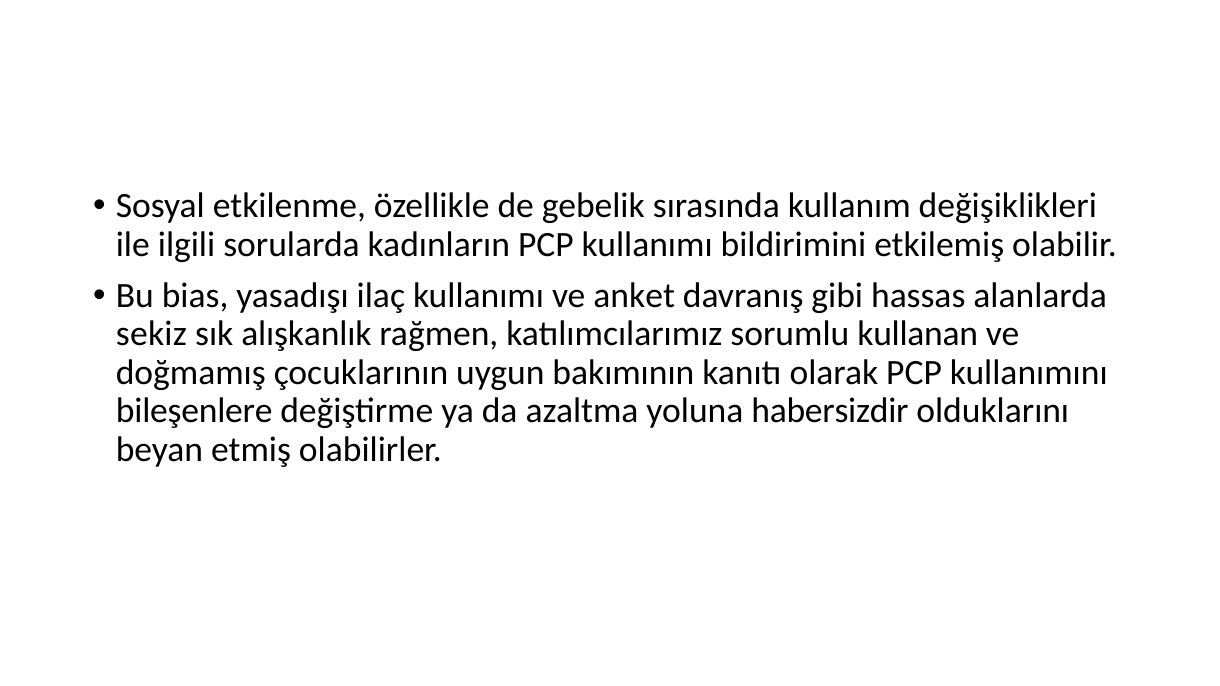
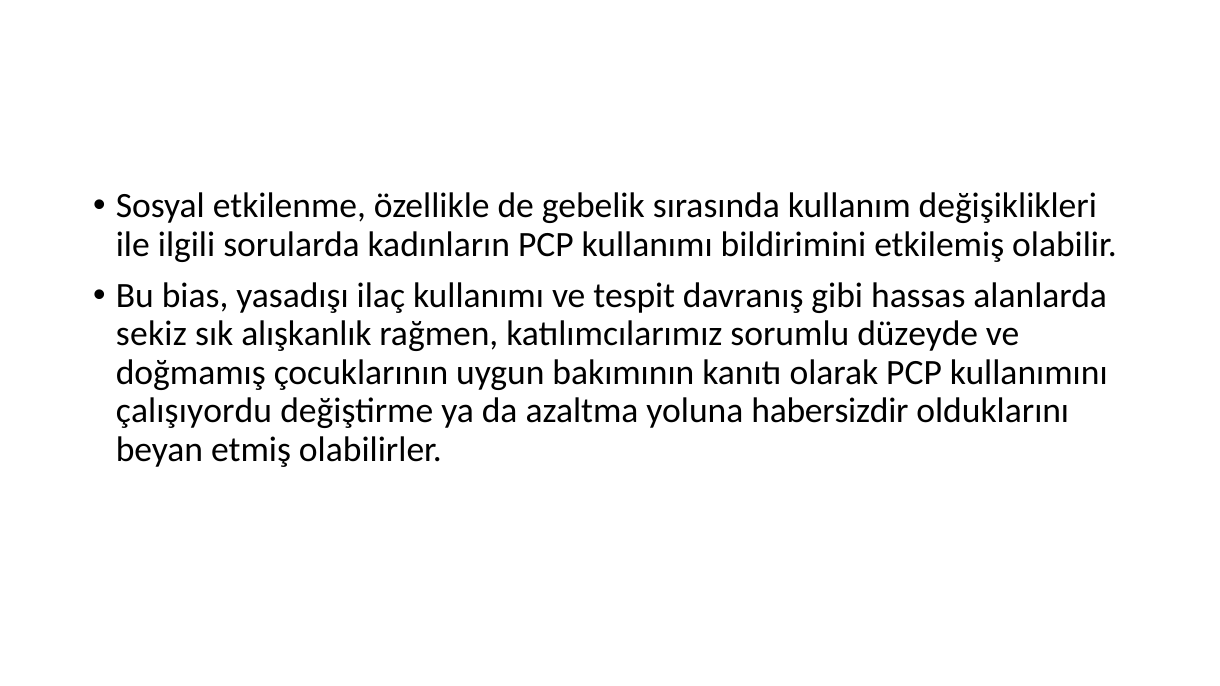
anket: anket -> tespit (634, 296)
kullanan: kullanan -> düzeyde (918, 334)
bileşenlere: bileşenlere -> çalışıyordu (194, 411)
